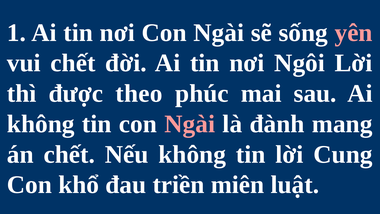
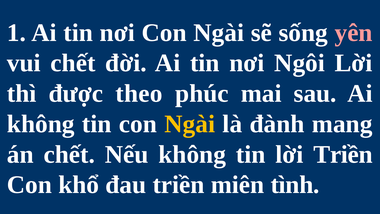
Ngài colour: pink -> yellow (190, 124)
lời Cung: Cung -> Triền (343, 154)
luật: luật -> tình (295, 185)
